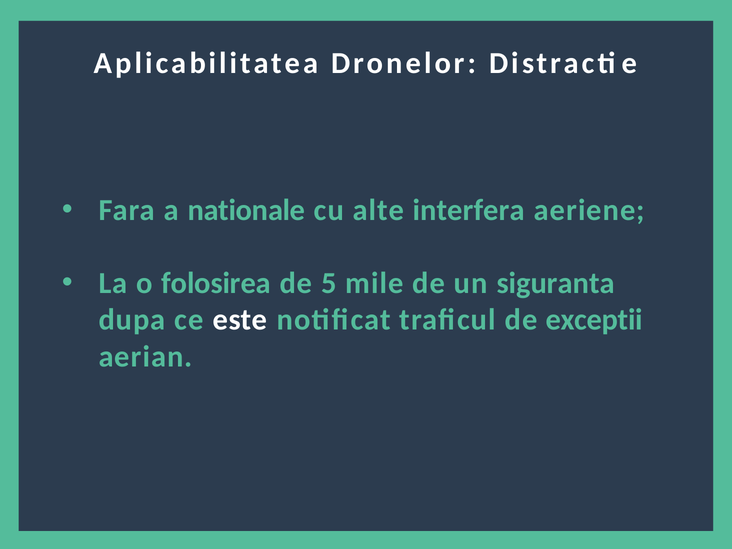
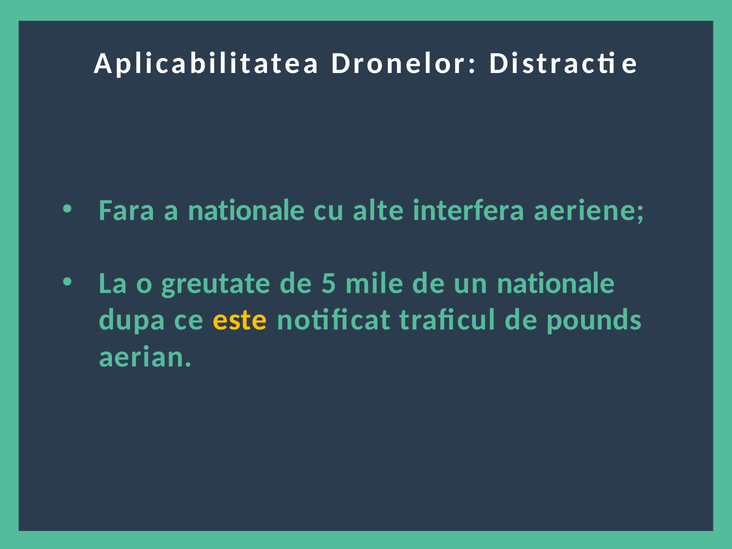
folosirea: folosirea -> greutate (216, 283)
un siguranta: siguranta -> nationale (556, 283)
este colour: white -> yellow (240, 320)
exceptii: exceptii -> pounds (594, 320)
